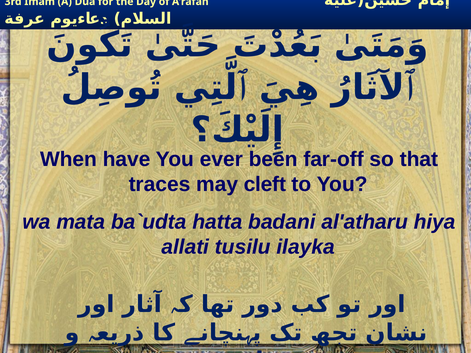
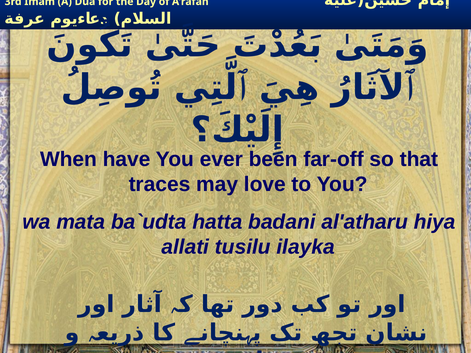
cleft: cleft -> love (265, 184)
